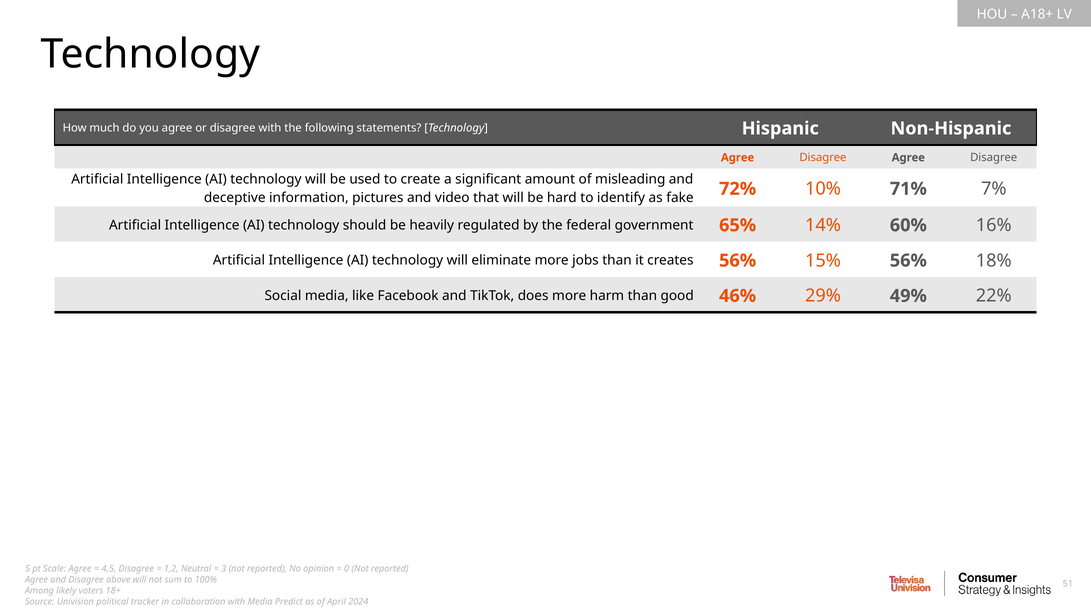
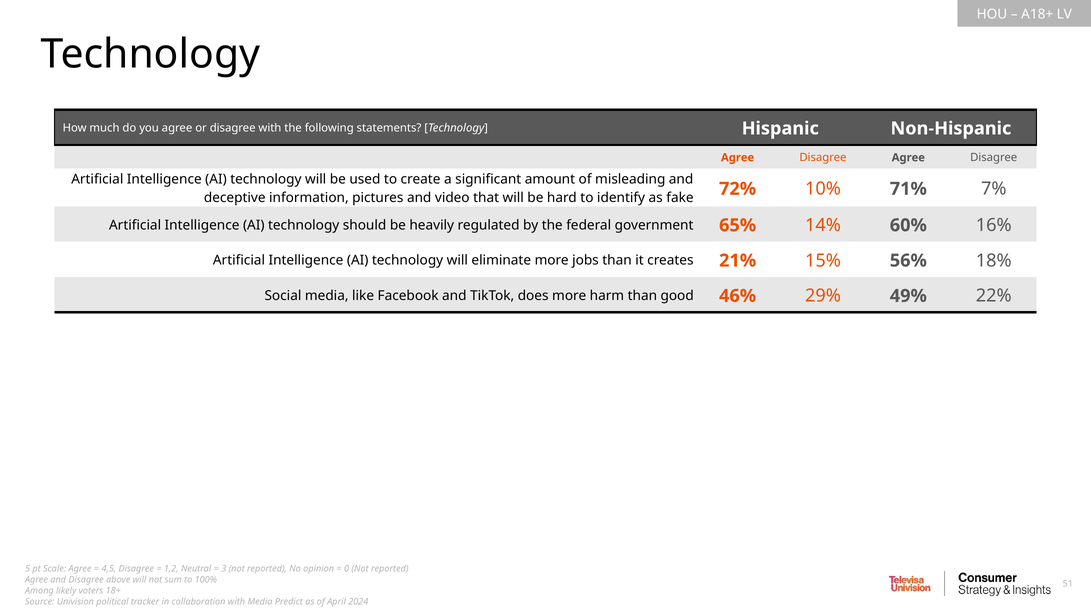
creates 56%: 56% -> 21% (738, 261)
